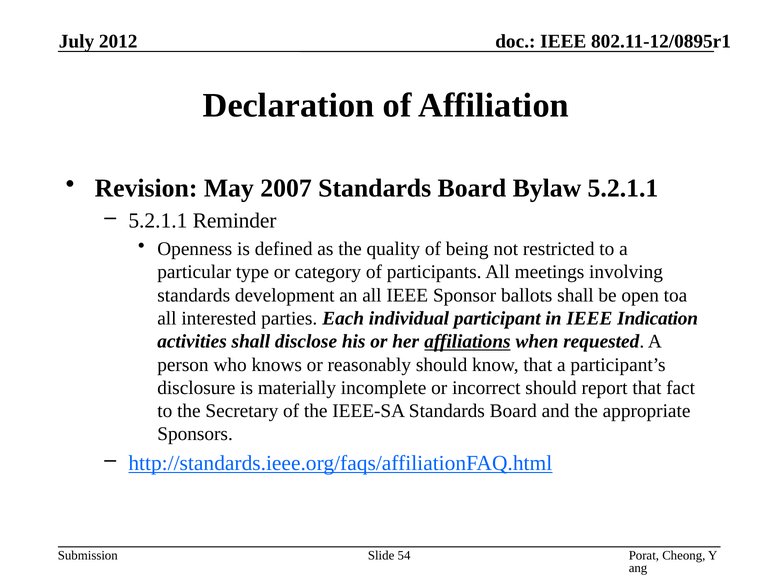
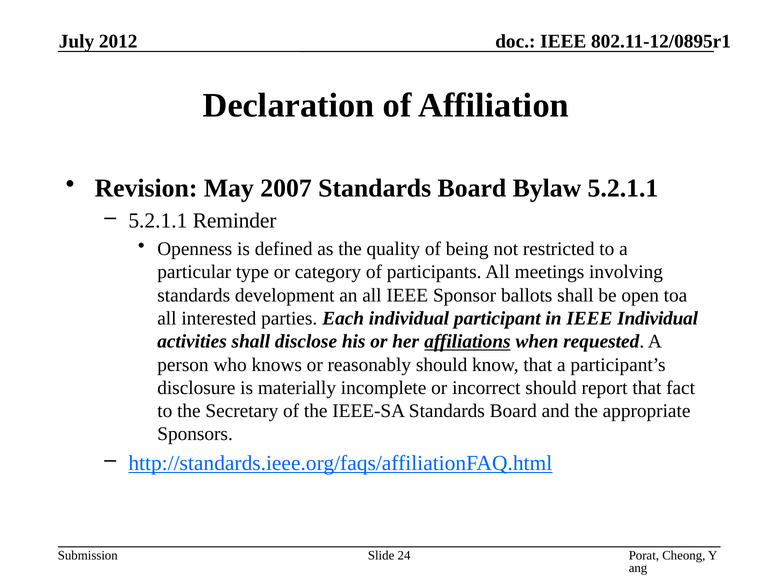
IEEE Indication: Indication -> Individual (658, 318)
54: 54 -> 24 (404, 555)
